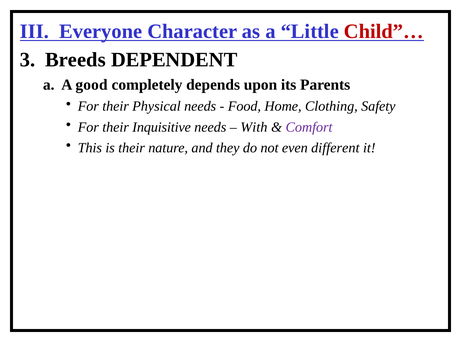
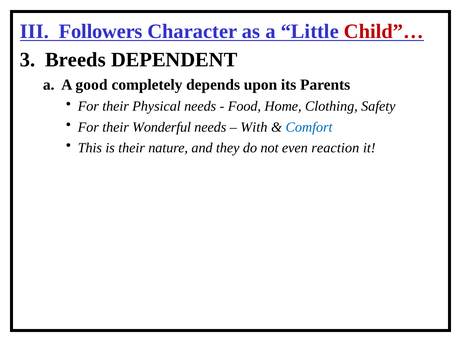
Everyone: Everyone -> Followers (101, 31)
Inquisitive: Inquisitive -> Wonderful (162, 127)
Comfort colour: purple -> blue (309, 127)
different: different -> reaction (335, 148)
